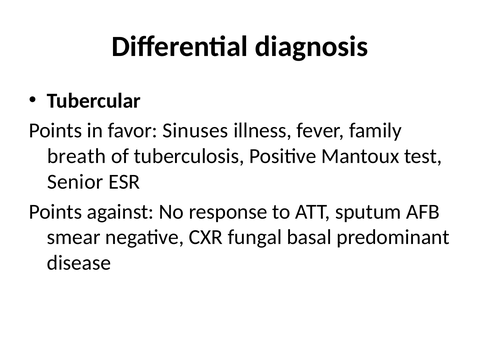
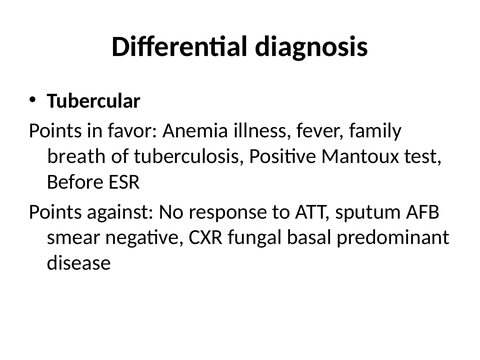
Sinuses: Sinuses -> Anemia (195, 131)
Senior: Senior -> Before (75, 182)
